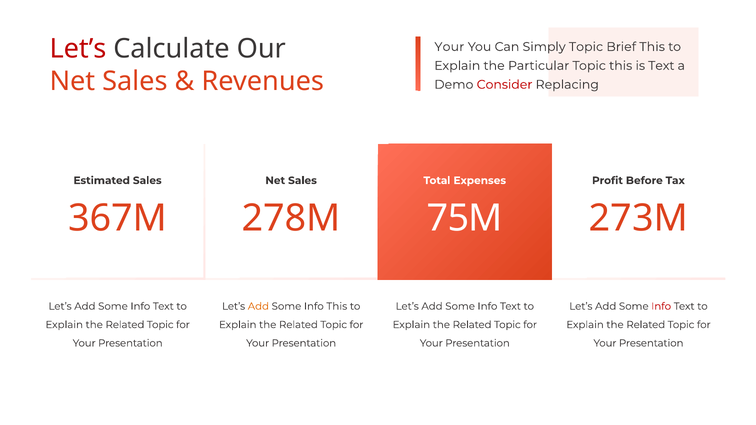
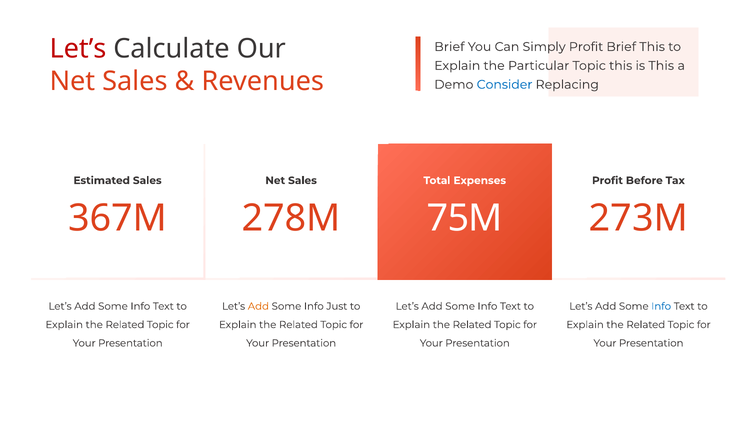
Your: Your -> Brief (449, 47)
Simply Topic: Topic -> Profit (586, 47)
is Text: Text -> This (661, 66)
Consider colour: red -> blue (505, 85)
Info This: This -> Just (337, 306)
Info colour: red -> blue (661, 306)
